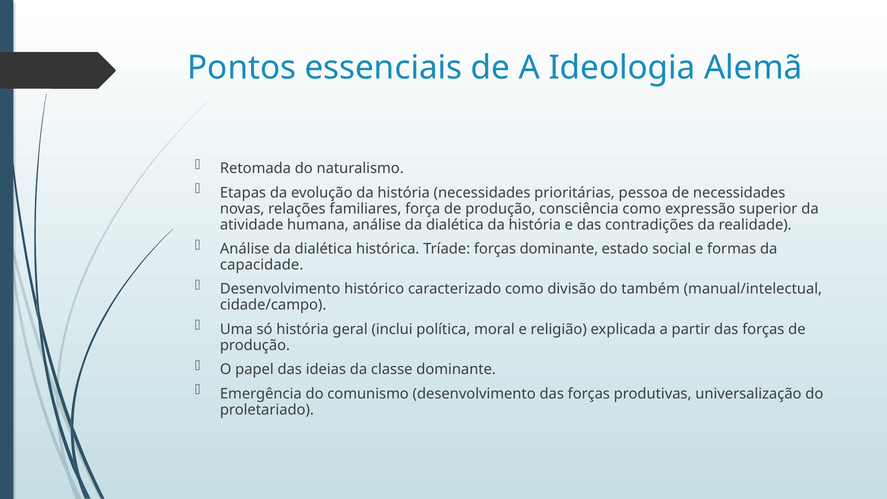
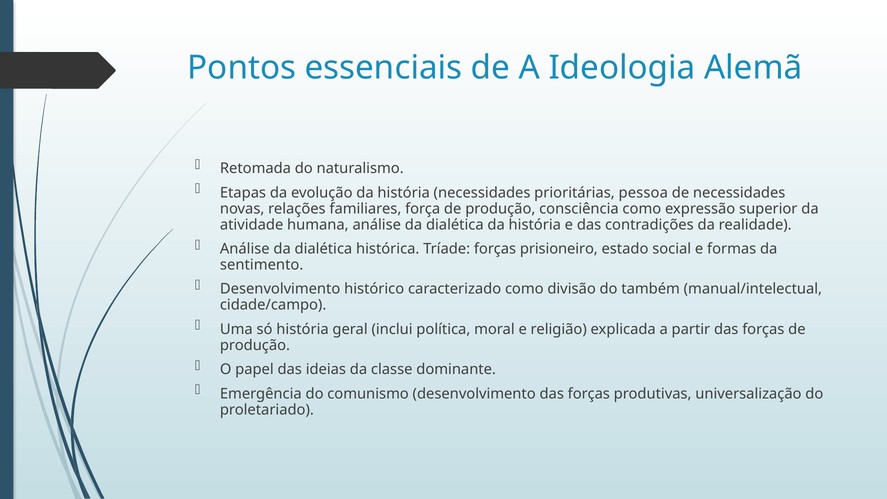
forças dominante: dominante -> prisioneiro (559, 249)
capacidade: capacidade -> sentimento (262, 265)
